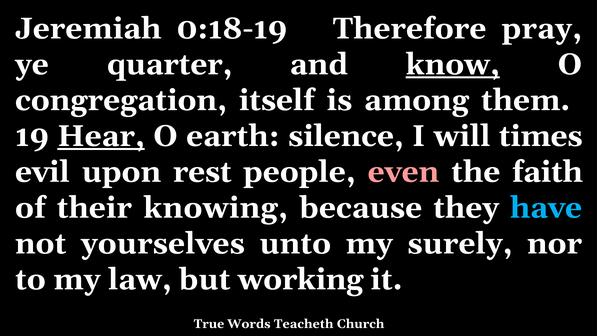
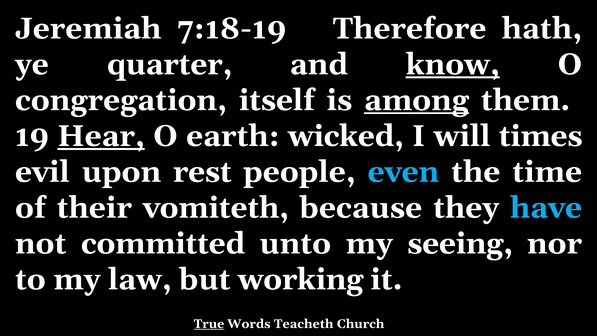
0:18-19: 0:18-19 -> 7:18-19 (232, 29)
pray: pray -> hath (542, 29)
among underline: none -> present (417, 100)
silence: silence -> wicked (346, 136)
even colour: pink -> light blue (403, 172)
faith: faith -> time (547, 172)
knowing: knowing -> vomiteth (216, 208)
yourselves: yourselves -> committed (163, 243)
surely: surely -> seeing (460, 243)
True underline: none -> present (209, 324)
